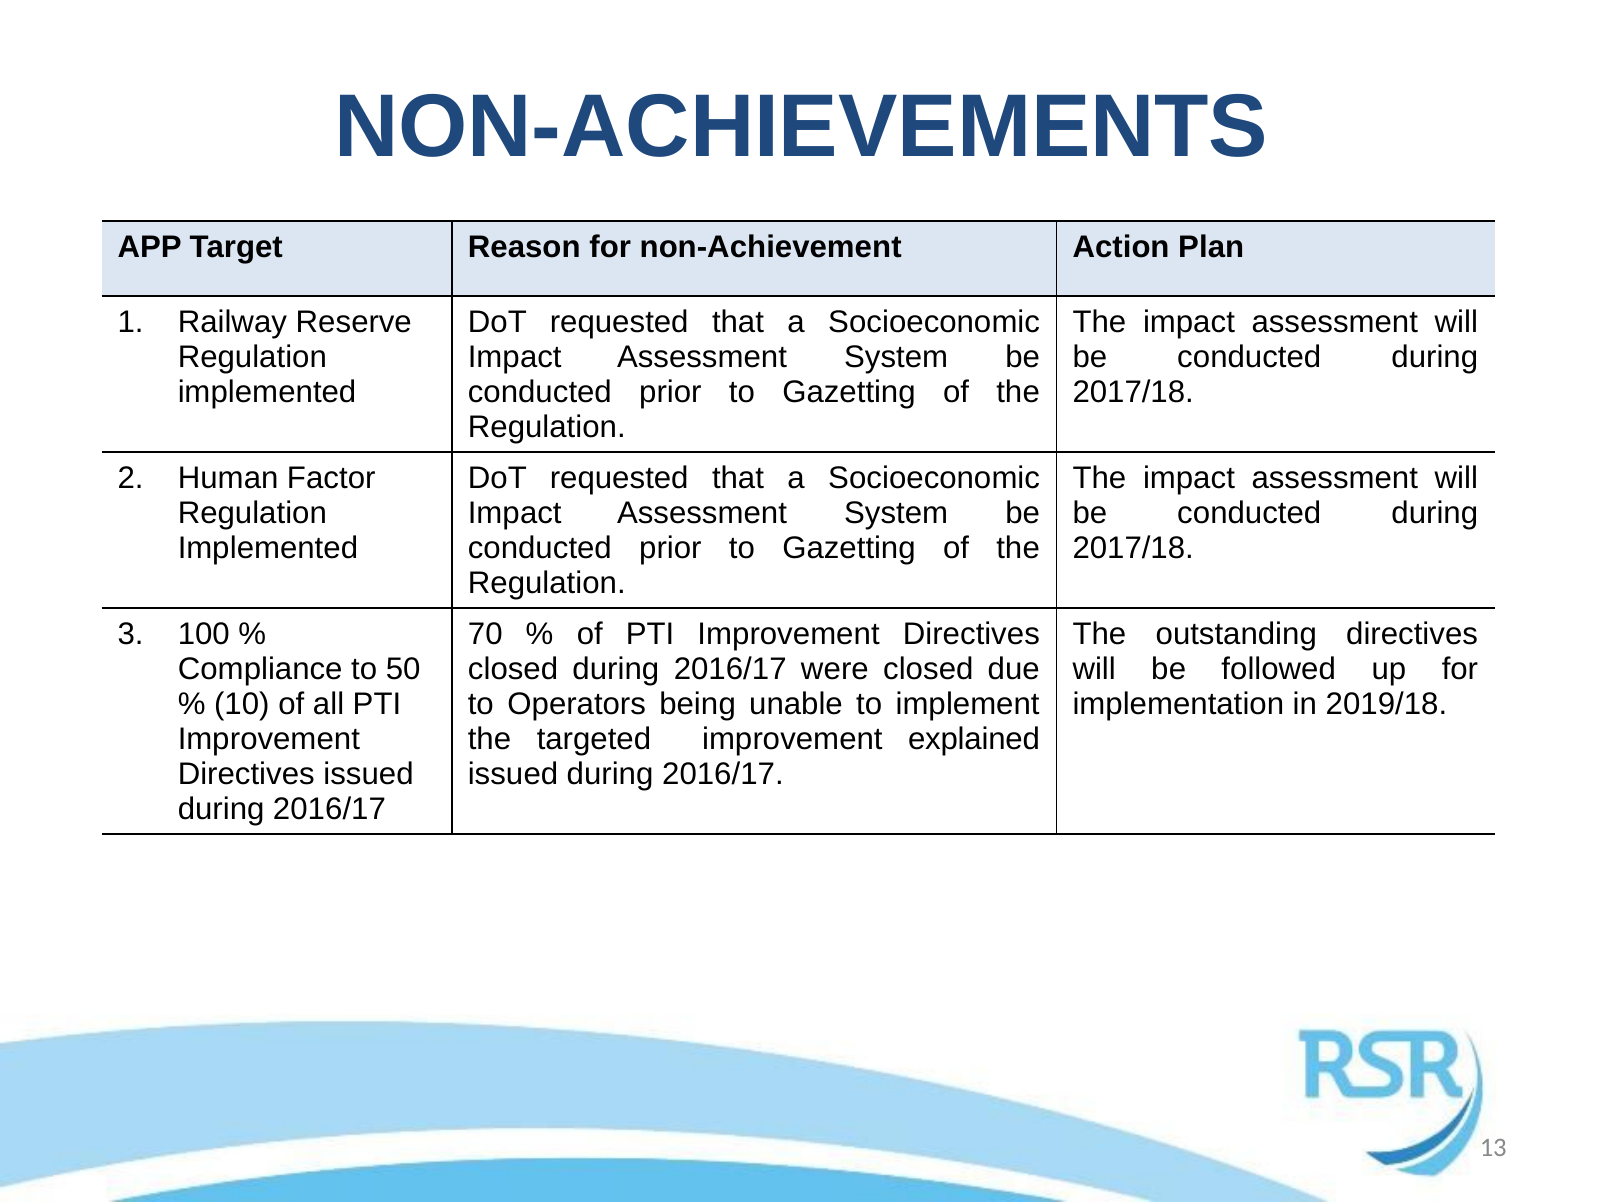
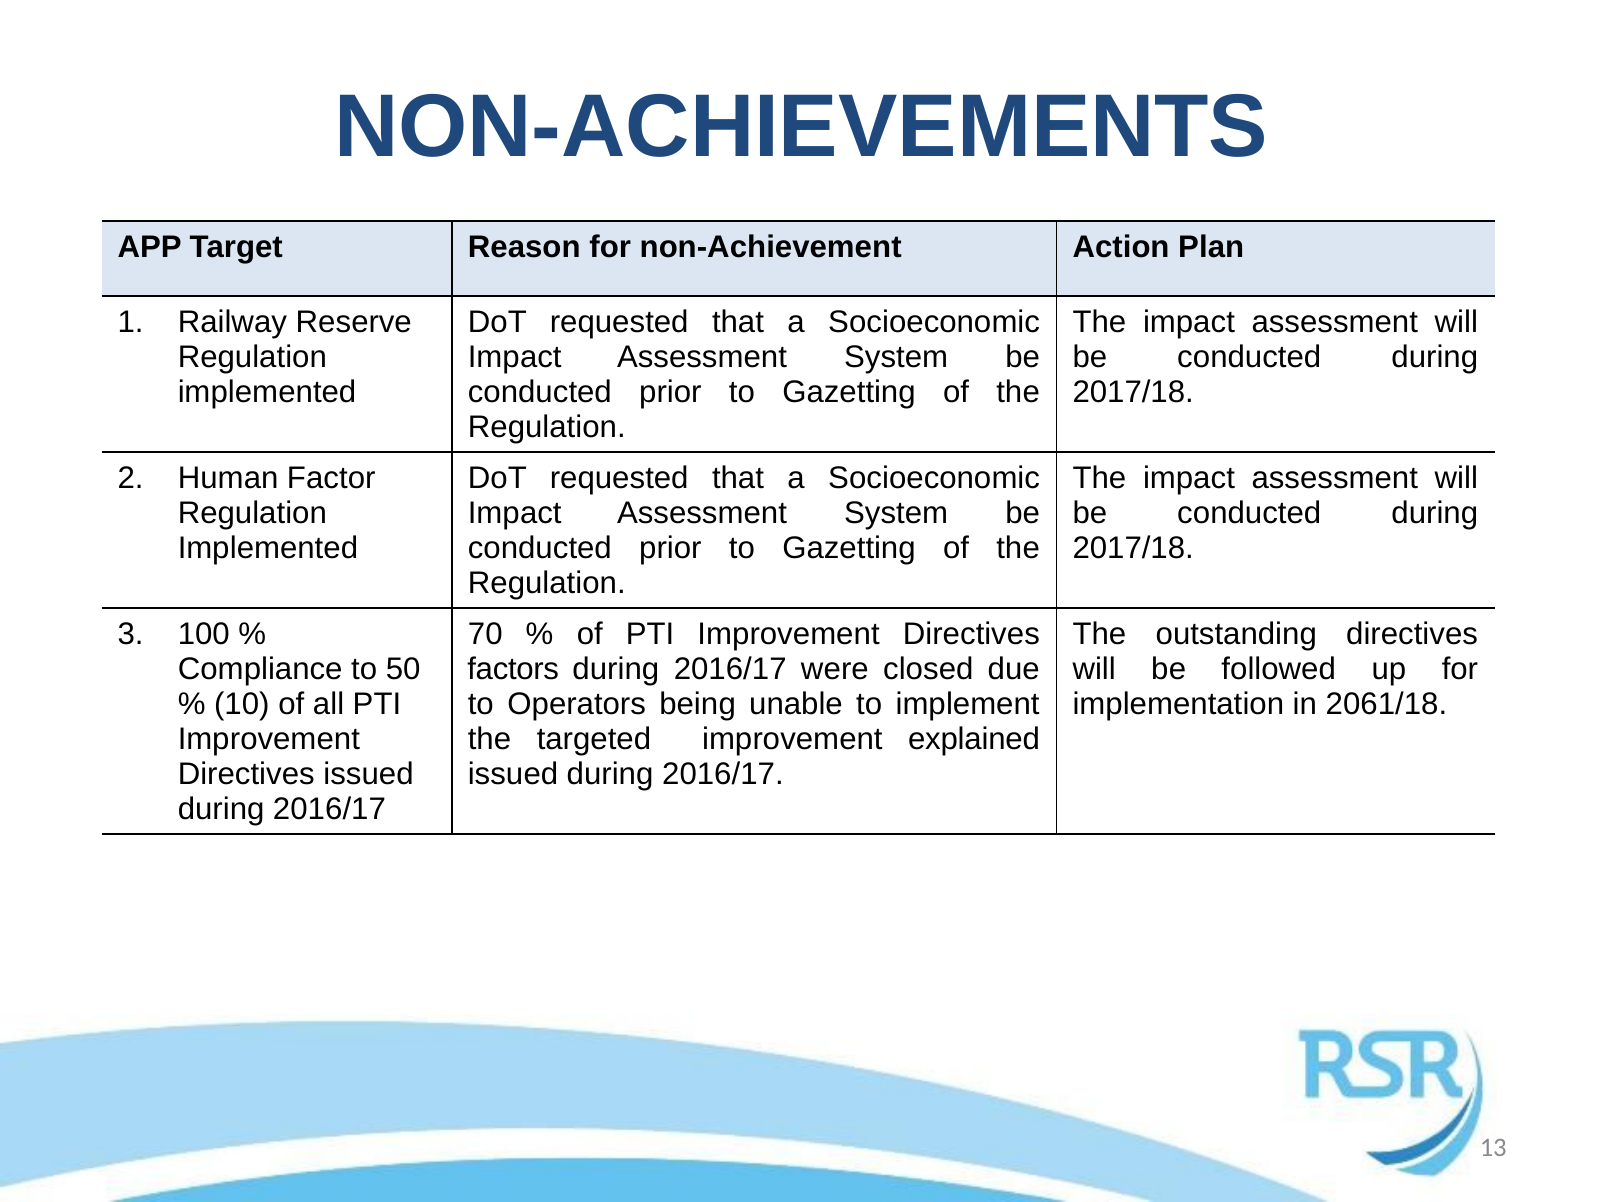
closed: closed -> factors (513, 669)
2019/18: 2019/18 -> 2061/18 (1386, 704)
